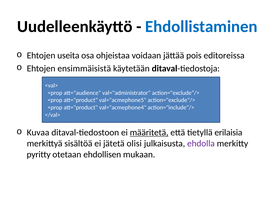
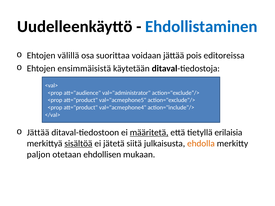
useita: useita -> välillä (68, 56)
ohjeistaa: ohjeistaa -> suorittaa (113, 56)
Kuvaa: Kuvaa -> Jättää (38, 133)
sisältöä underline: none -> present (78, 144)
olisi: olisi -> siitä (134, 144)
ehdolla colour: purple -> orange (201, 144)
pyritty: pyritty -> paljon (39, 155)
